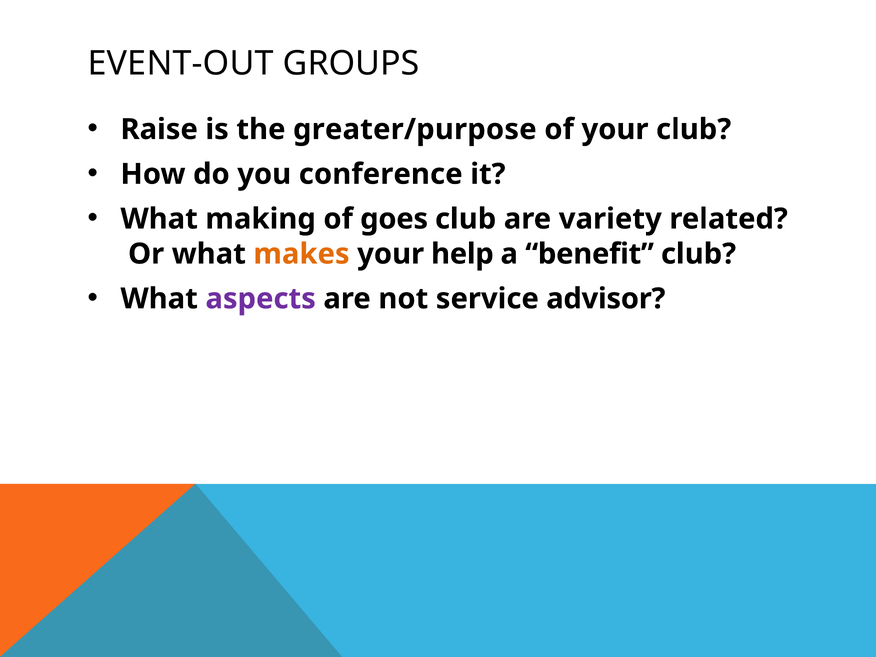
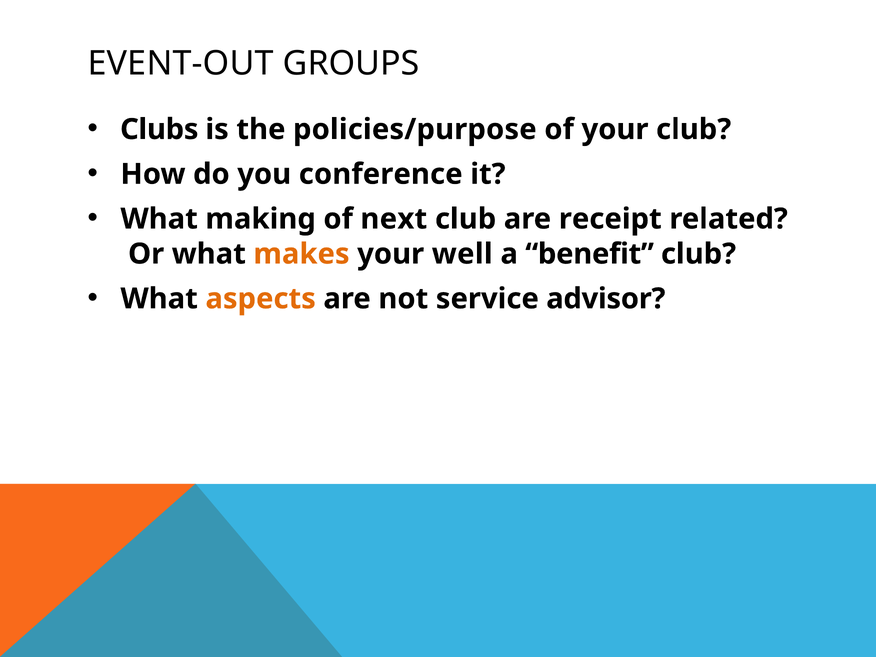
Raise: Raise -> Clubs (159, 129)
greater/purpose: greater/purpose -> policies/purpose (415, 129)
goes: goes -> next (394, 219)
variety: variety -> receipt (610, 219)
help: help -> well (462, 254)
aspects colour: purple -> orange (261, 299)
